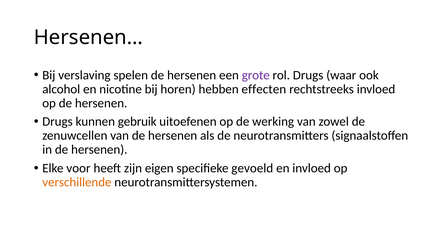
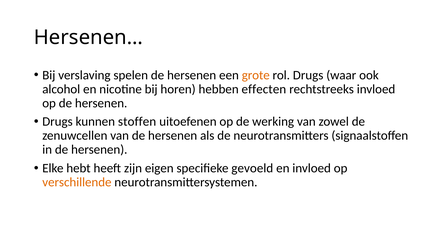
grote colour: purple -> orange (256, 75)
gebruik: gebruik -> stoffen (137, 122)
voor: voor -> hebt (79, 168)
